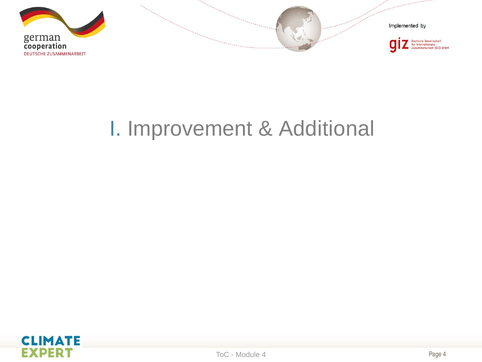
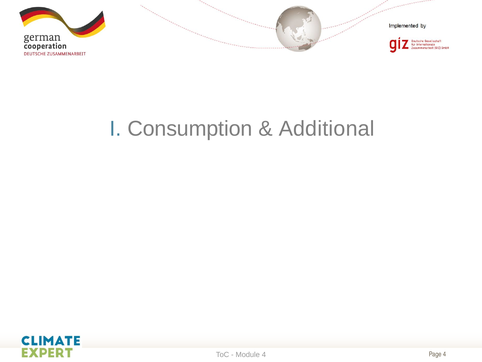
Improvement: Improvement -> Consumption (190, 129)
